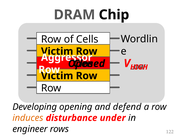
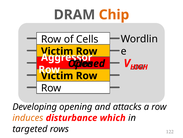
Chip colour: black -> orange (114, 15)
defend: defend -> attacks (127, 106)
under: under -> which (113, 117)
engineer: engineer -> targeted (30, 128)
